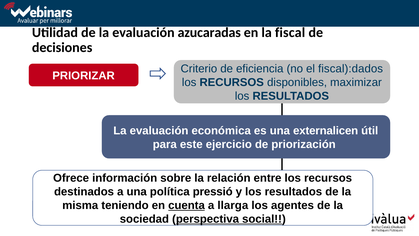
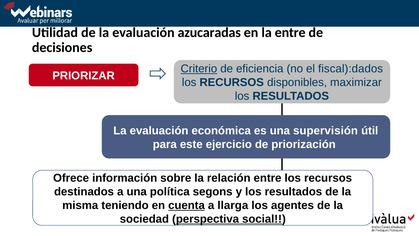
la fiscal: fiscal -> entre (290, 32)
Criterio underline: none -> present (199, 69)
externalicen: externalicen -> supervisión (326, 131)
pressió: pressió -> segons (213, 192)
